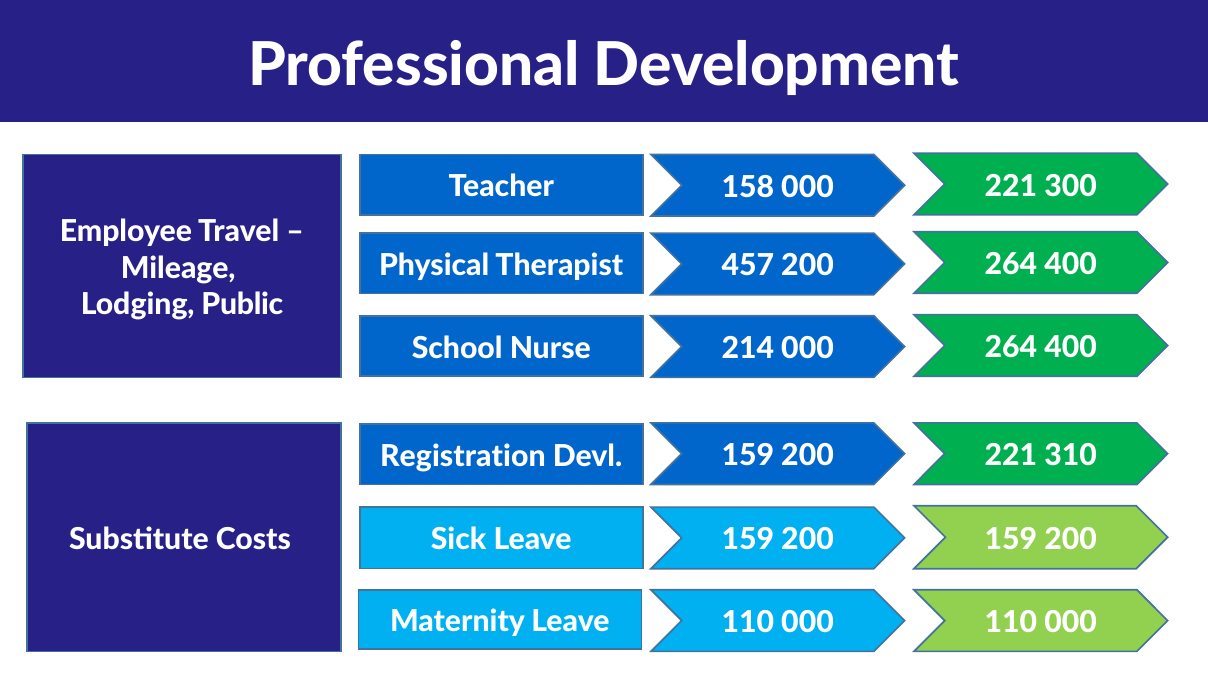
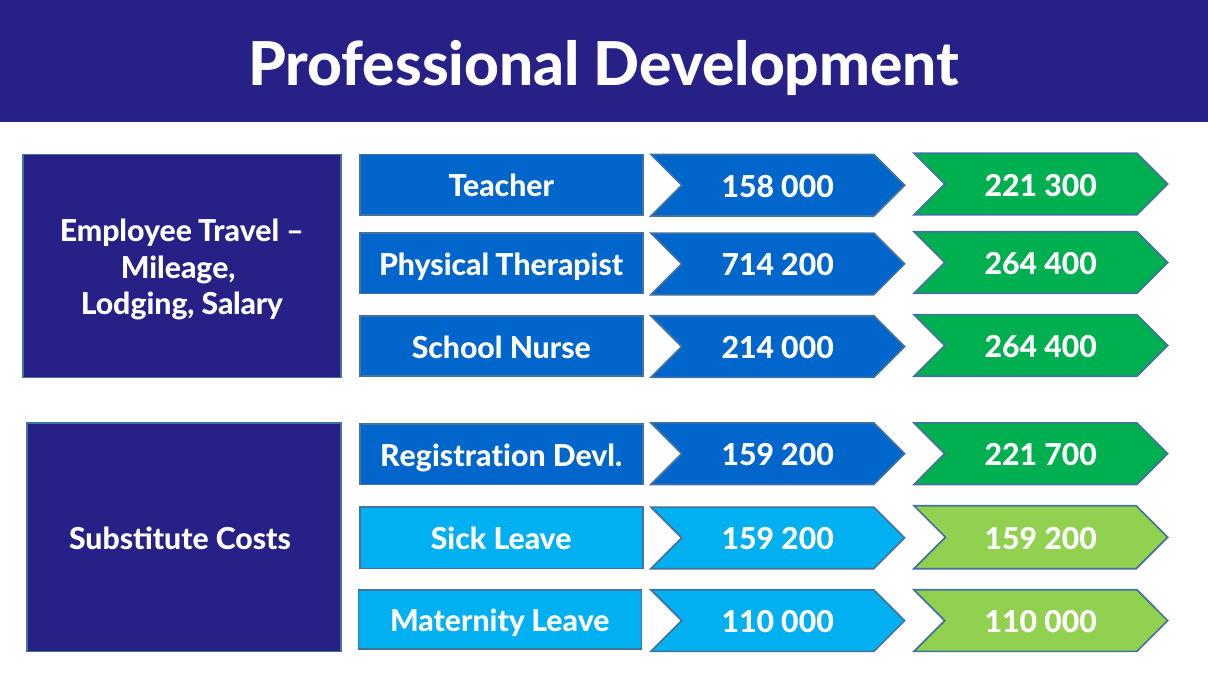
457: 457 -> 714 (748, 266)
Public: Public -> Salary (242, 304)
310: 310 -> 700 (1071, 455)
